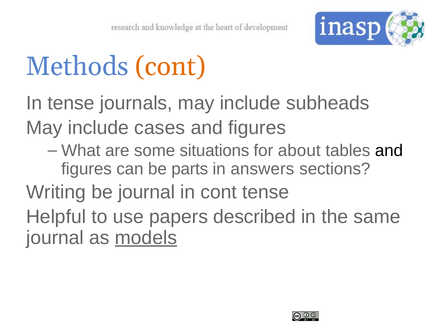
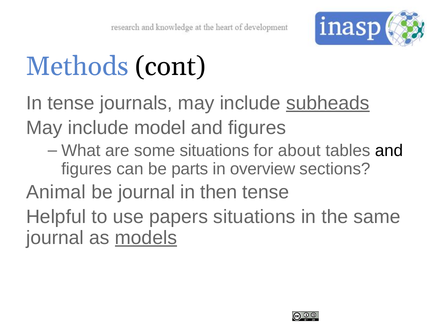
cont colour: orange -> black (170, 66)
subheads underline: none -> present (328, 103)
cases: cases -> model (160, 128)
answers: answers -> overview (263, 169)
Writing: Writing -> Animal (56, 192)
in cont: cont -> then (219, 192)
papers described: described -> situations (254, 217)
